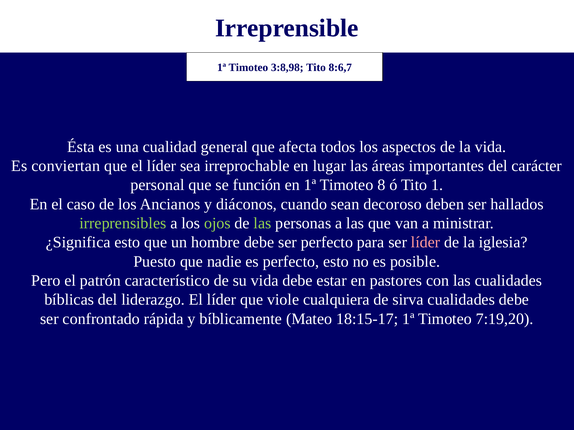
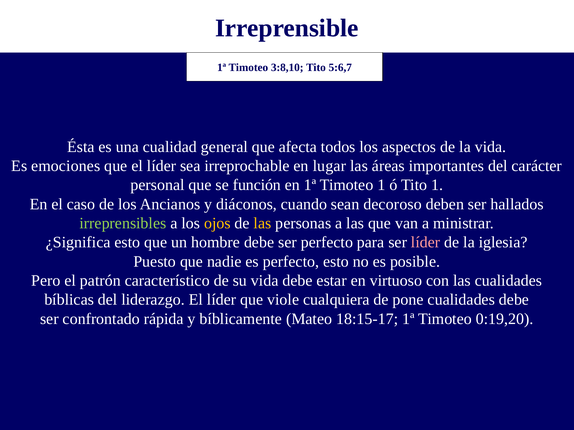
3:8,98: 3:8,98 -> 3:8,10 (287, 68)
8:6,7: 8:6,7 -> 5:6,7 (340, 68)
conviertan: conviertan -> emociones (66, 166)
Timoteo 8: 8 -> 1 (381, 185)
ojos colour: light green -> yellow (217, 223)
las colour: light green -> yellow (263, 223)
pastores: pastores -> virtuoso (396, 281)
sirva: sirva -> pone (408, 300)
7:19,20: 7:19,20 -> 0:19,20 (505, 319)
